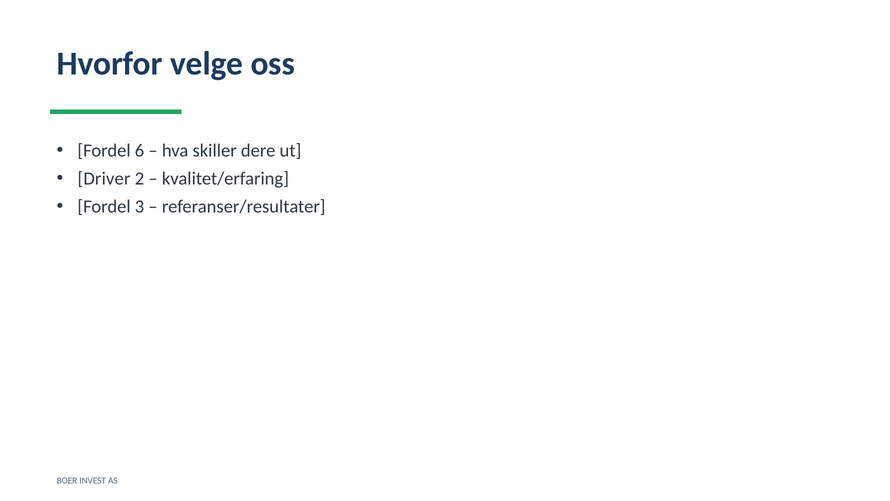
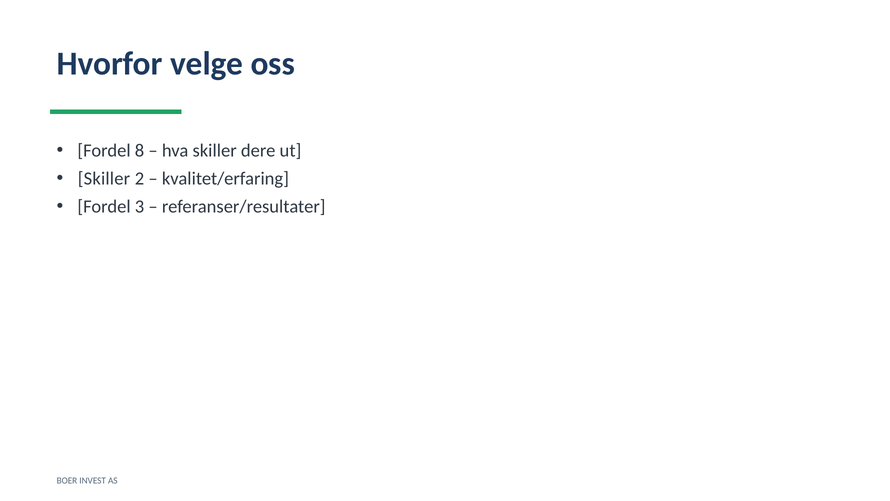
6: 6 -> 8 (140, 151)
Driver: Driver -> Skiller (104, 179)
